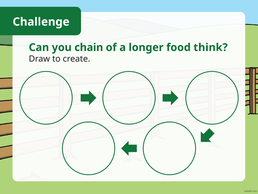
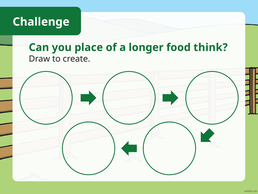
chain: chain -> place (89, 47)
